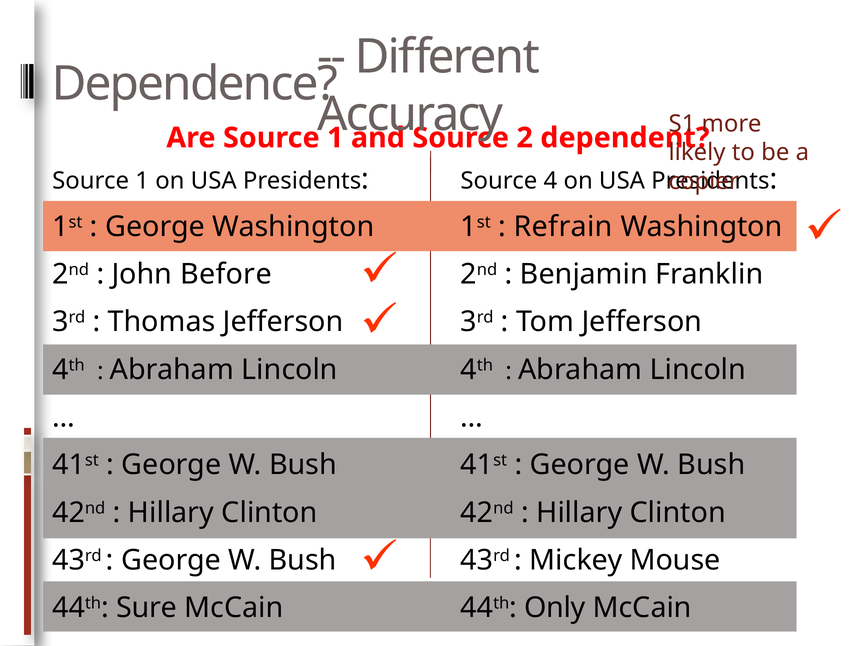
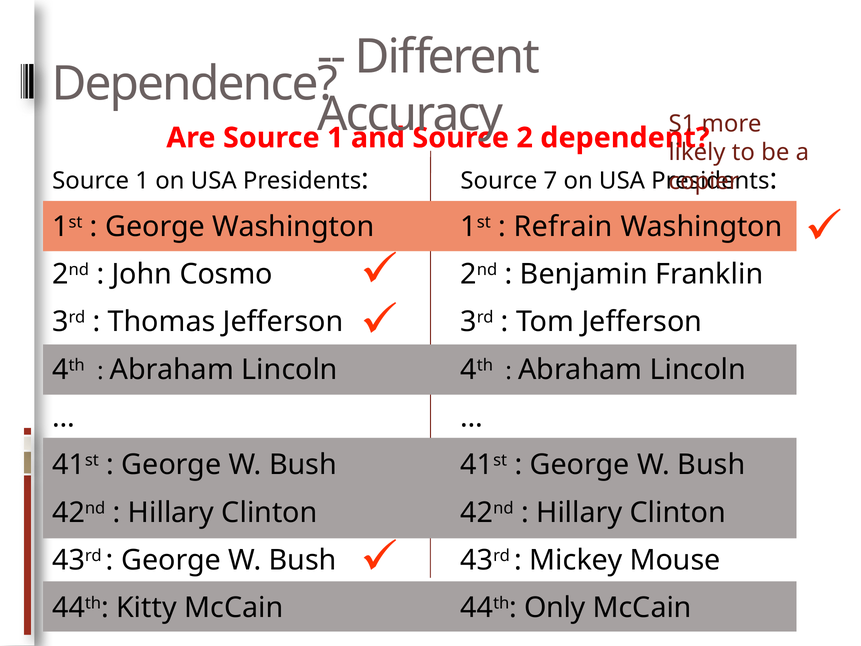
4: 4 -> 7 (550, 181)
Before: Before -> Cosmo (226, 274)
Sure: Sure -> Kitty (146, 608)
